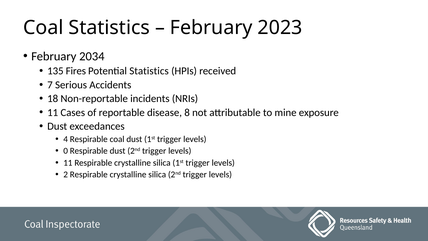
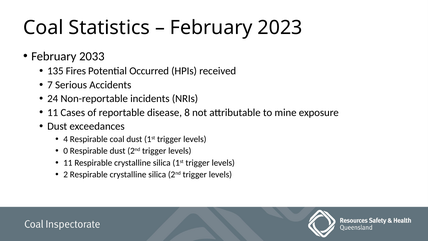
2034: 2034 -> 2033 (92, 56)
Potential Statistics: Statistics -> Occurred (149, 71)
18: 18 -> 24 (53, 99)
